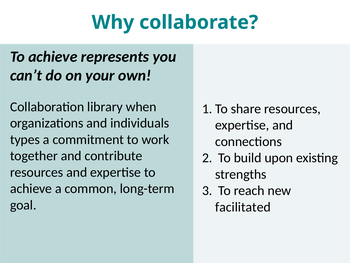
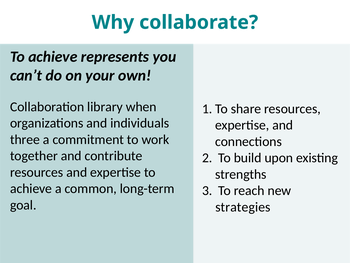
types: types -> three (25, 139)
facilitated: facilitated -> strategies (243, 207)
